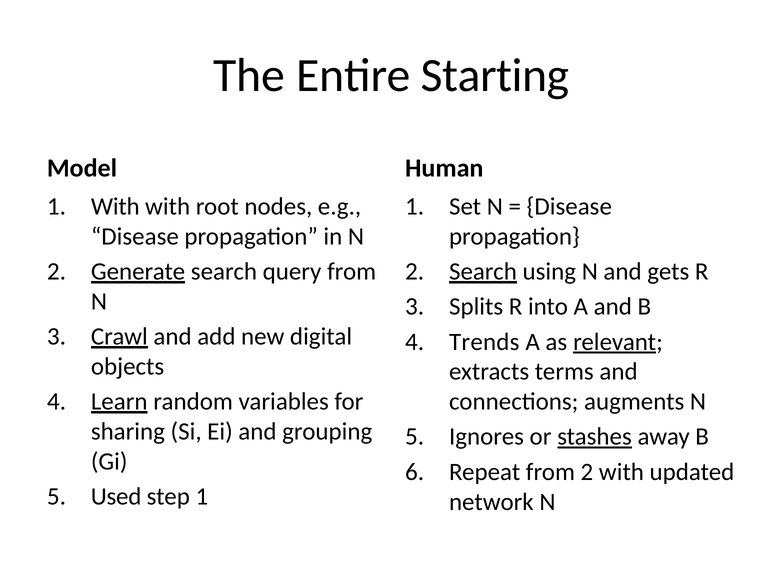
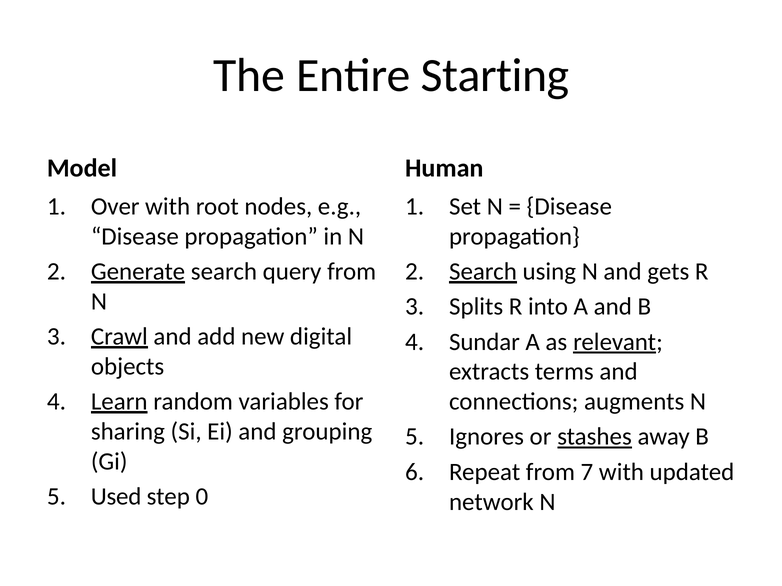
1 With: With -> Over (115, 207)
Trends: Trends -> Sundar (484, 342)
from 2: 2 -> 7 (587, 472)
step 1: 1 -> 0 (202, 497)
